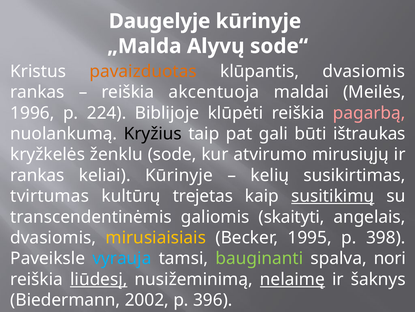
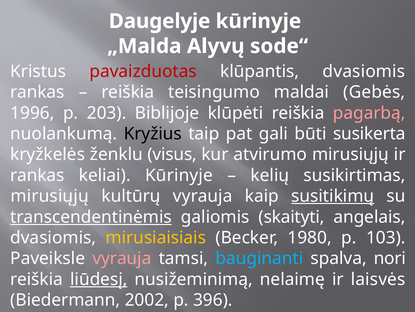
pavaizduotas colour: orange -> red (143, 71)
akcentuoja: akcentuoja -> teisingumo (214, 92)
Meilės: Meilės -> Gebės (374, 92)
224: 224 -> 203 (107, 113)
ištraukas: ištraukas -> susikerta (369, 133)
sode: sode -> visus (172, 154)
tvirtumas: tvirtumas -> mirusiųjų (50, 196)
kultūrų trejetas: trejetas -> vyrauja (203, 196)
transcendentinėmis underline: none -> present (91, 216)
1995: 1995 -> 1980 (310, 237)
398: 398 -> 103 (386, 237)
vyrauja colour: light blue -> pink (122, 258)
bauginanti colour: light green -> light blue (259, 258)
nelaimę underline: present -> none (292, 279)
šaknys: šaknys -> laisvės (378, 279)
